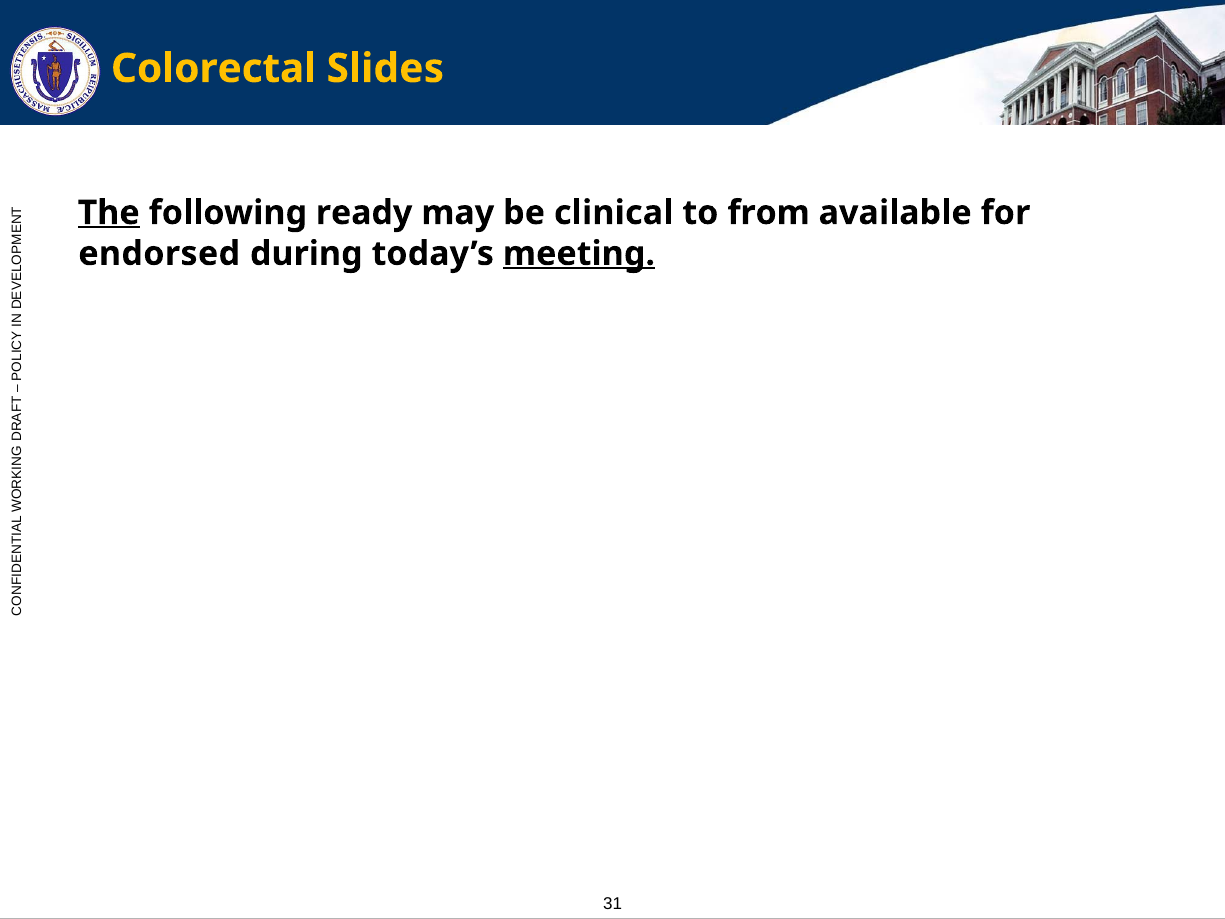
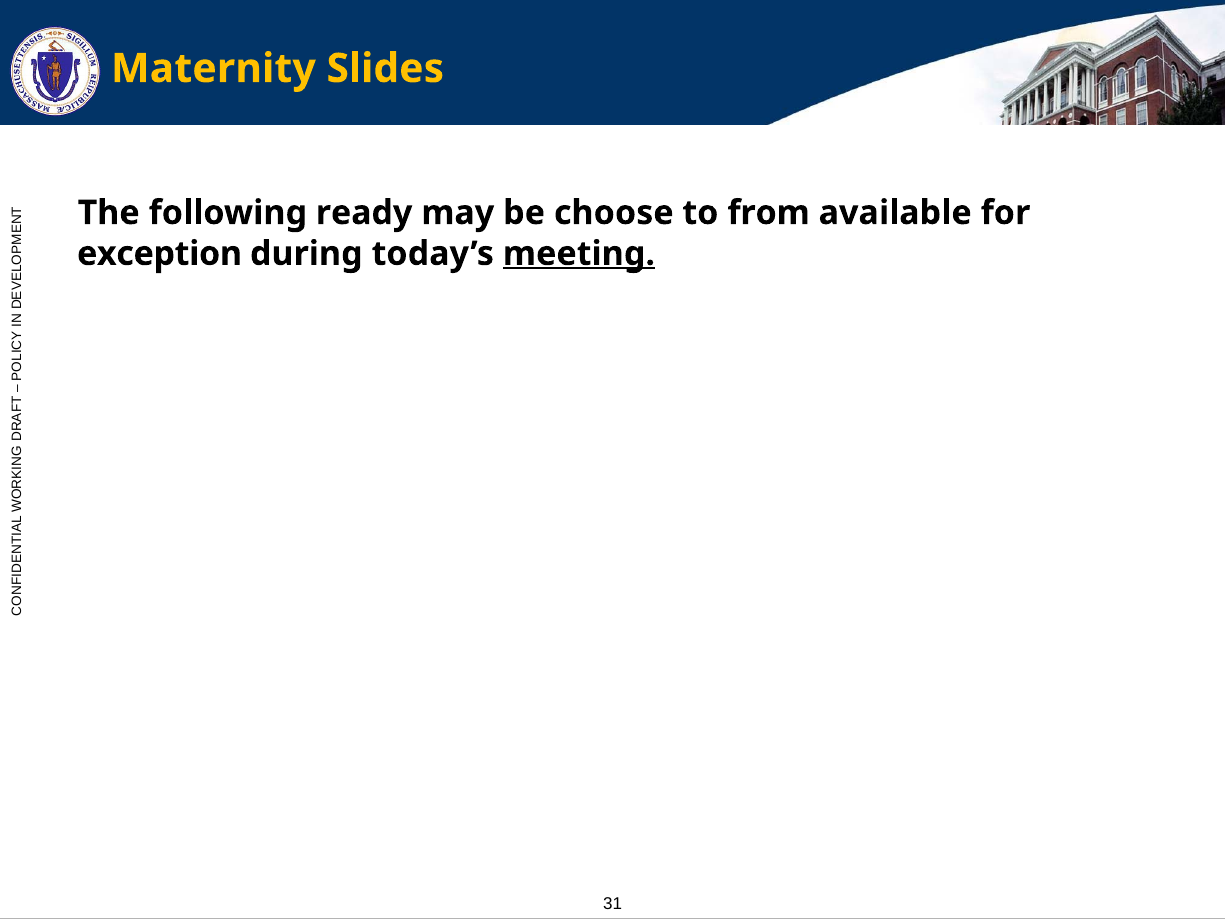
Colorectal: Colorectal -> Maternity (213, 69)
The underline: present -> none (109, 213)
clinical: clinical -> choose (614, 213)
endorsed: endorsed -> exception (160, 254)
